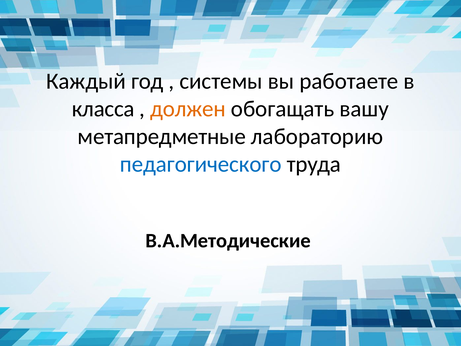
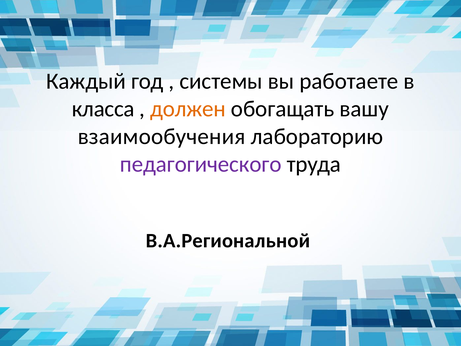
метапредметные: метапредметные -> взаимообучения (162, 136)
педагогического colour: blue -> purple (201, 164)
В.А.Методические: В.А.Методические -> В.А.Региональной (228, 241)
